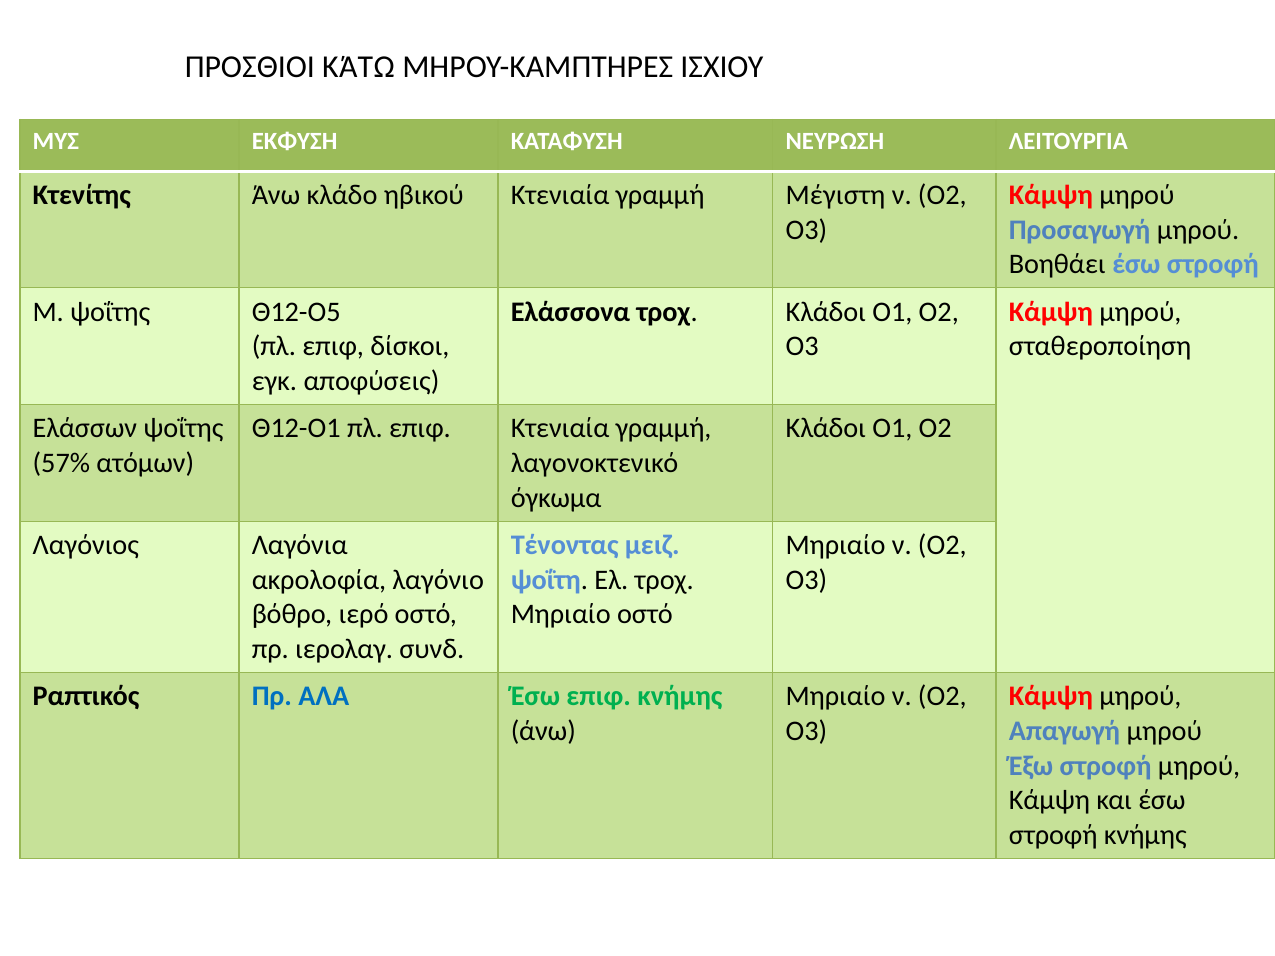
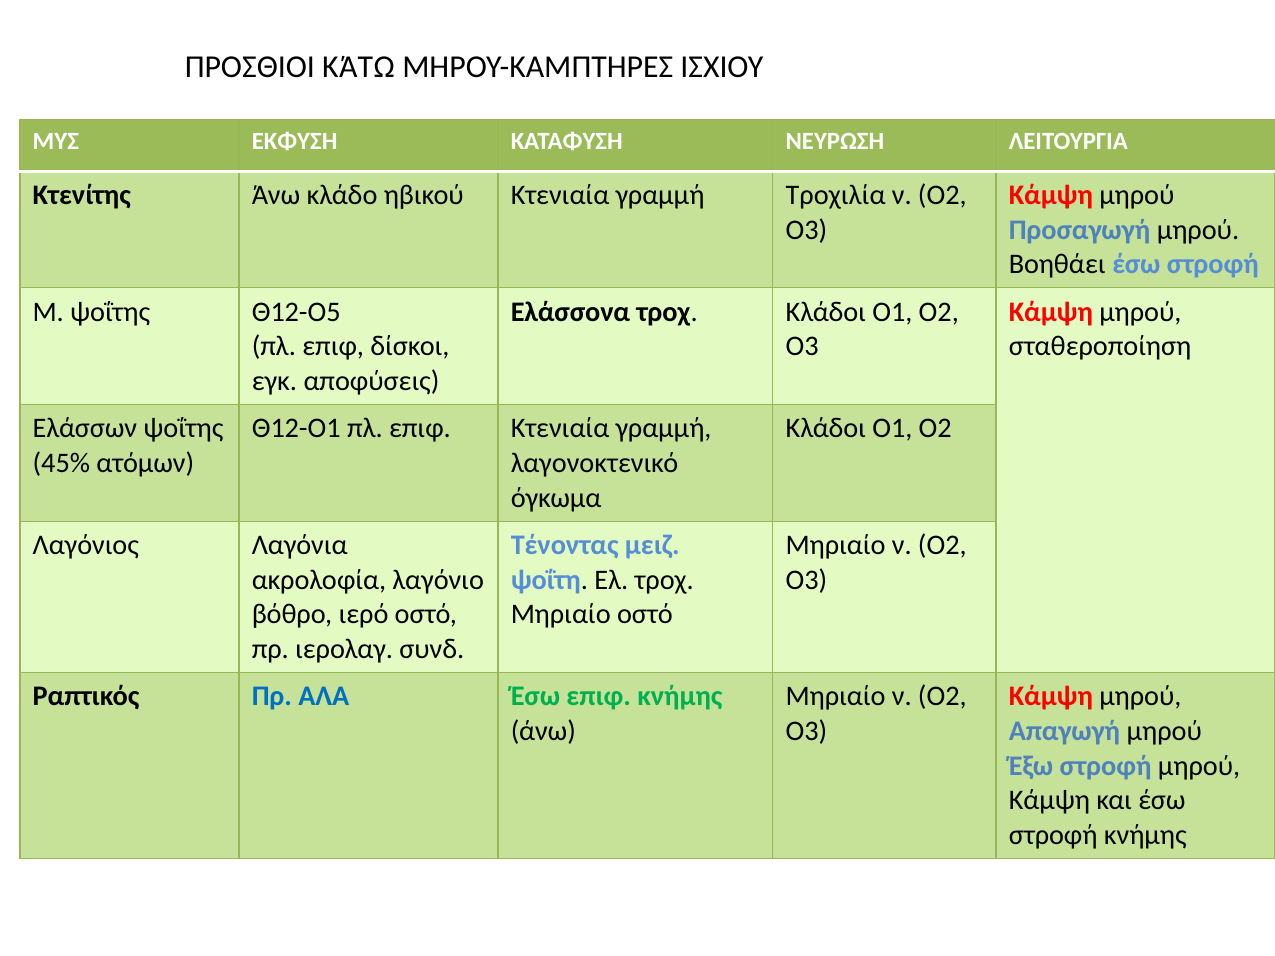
Μέγιστη: Μέγιστη -> Τροχιλία (836, 195)
57%: 57% -> 45% (61, 463)
